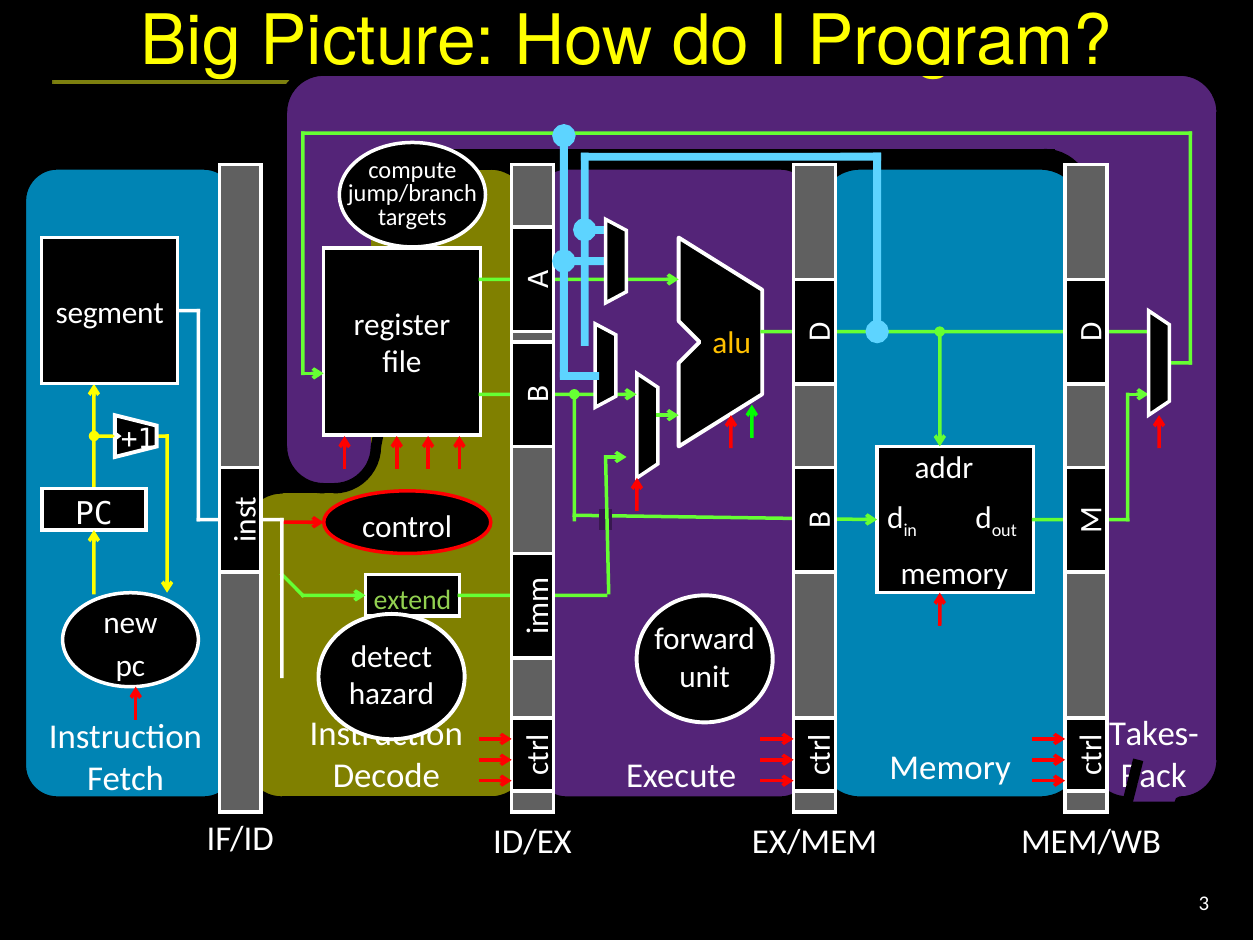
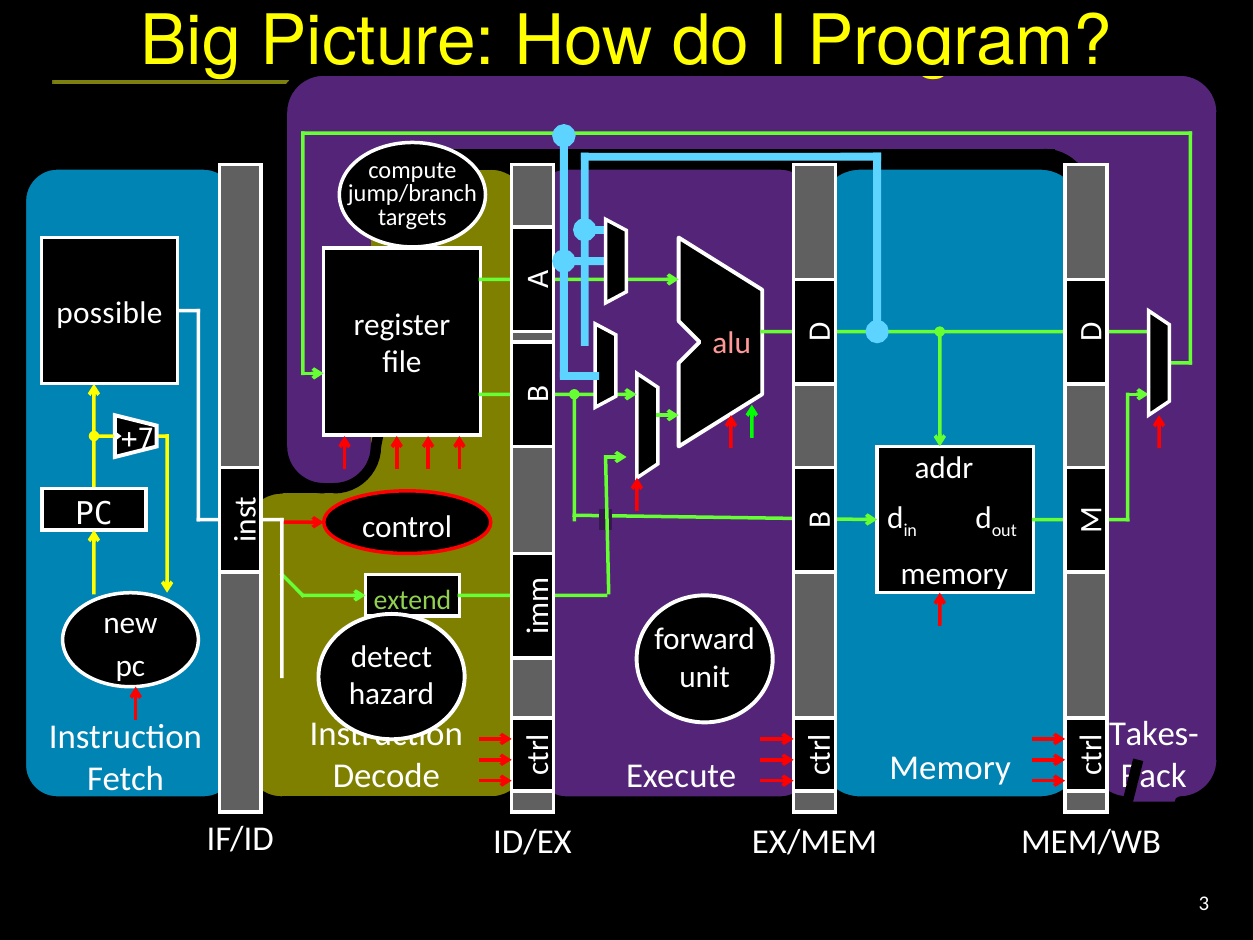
segment: segment -> possible (109, 313)
alu colour: yellow -> pink (732, 343)
+1: +1 -> +7 (138, 440)
